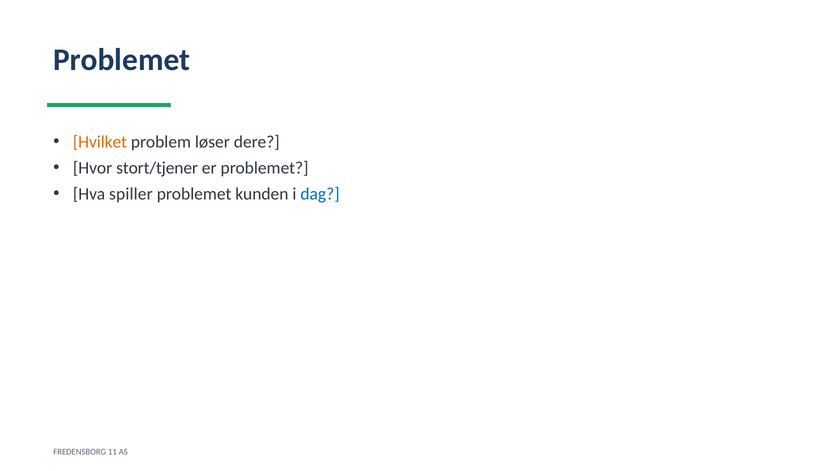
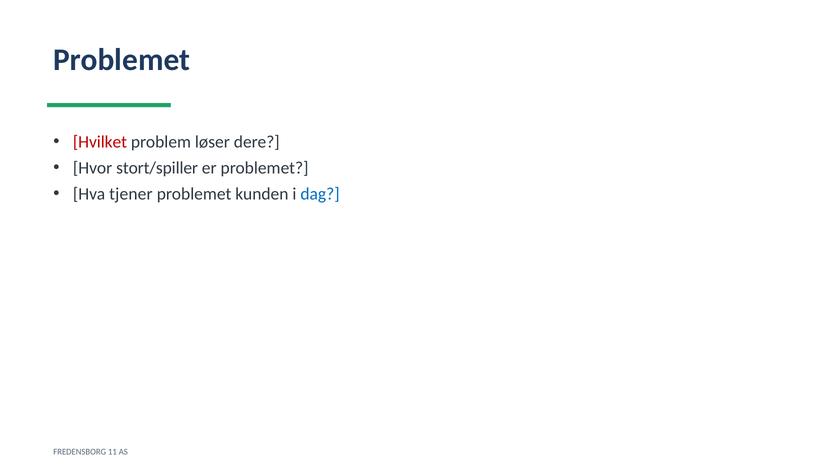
Hvilket colour: orange -> red (100, 142)
stort/tjener: stort/tjener -> stort/spiller (157, 168)
spiller: spiller -> tjener (131, 194)
